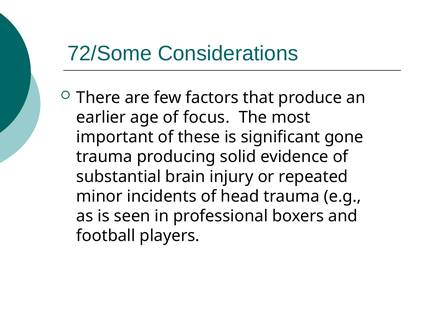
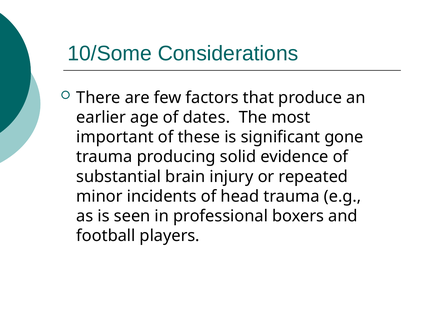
72/Some: 72/Some -> 10/Some (110, 53)
focus: focus -> dates (206, 117)
